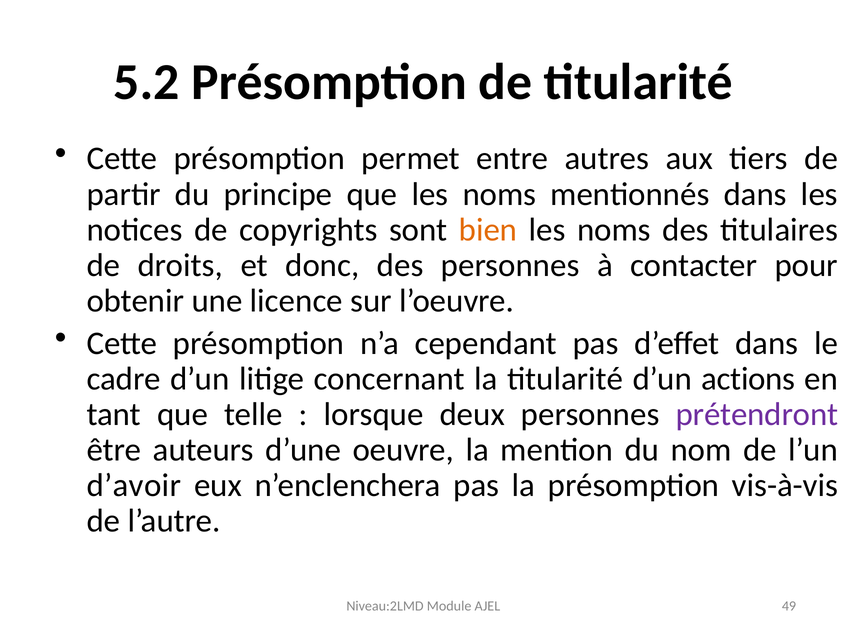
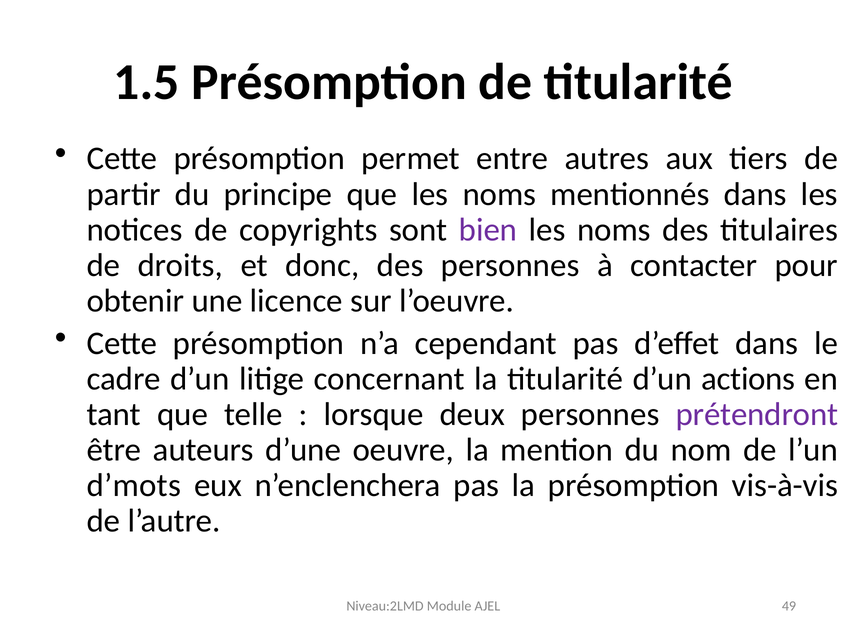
5.2: 5.2 -> 1.5 (147, 82)
bien colour: orange -> purple (488, 230)
d’avoir: d’avoir -> d’mots (134, 486)
